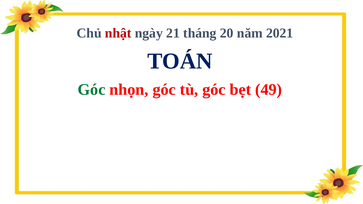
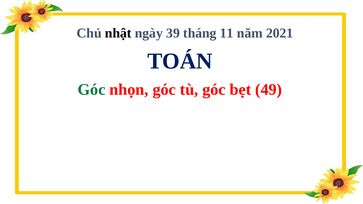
nhật colour: red -> black (118, 33)
21: 21 -> 39 (173, 33)
20: 20 -> 11 (227, 33)
